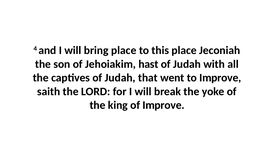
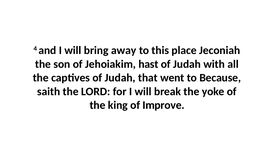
bring place: place -> away (124, 50)
to Improve: Improve -> Because (220, 78)
